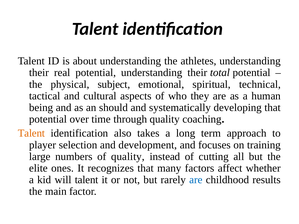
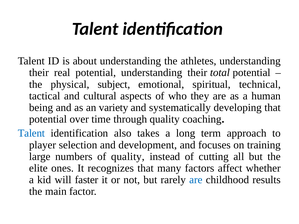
should: should -> variety (114, 108)
Talent colour: orange -> blue (31, 133)
will talent: talent -> faster (87, 180)
